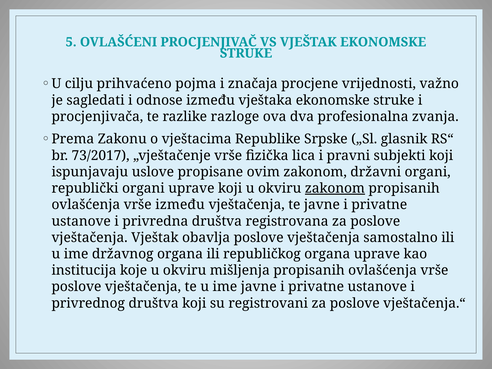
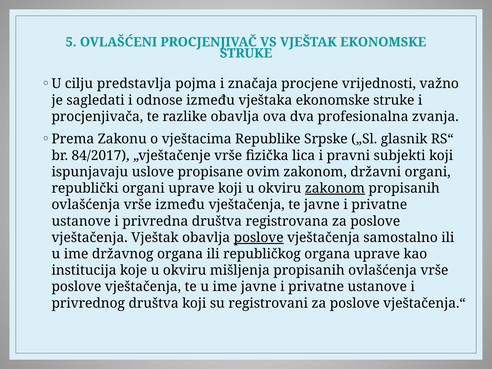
prihvaćeno: prihvaćeno -> predstavlja (134, 84)
razlike razloge: razloge -> obavlja (235, 117)
73/2017: 73/2017 -> 84/2017 (101, 156)
poslove underline: none -> present (259, 238)
